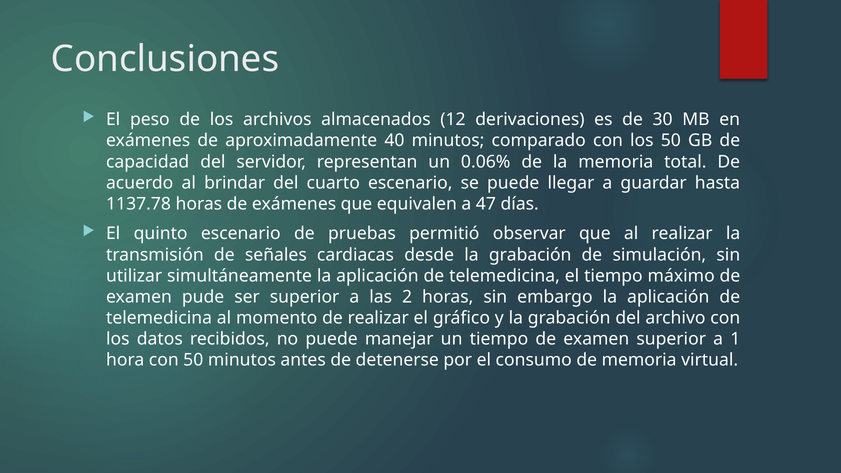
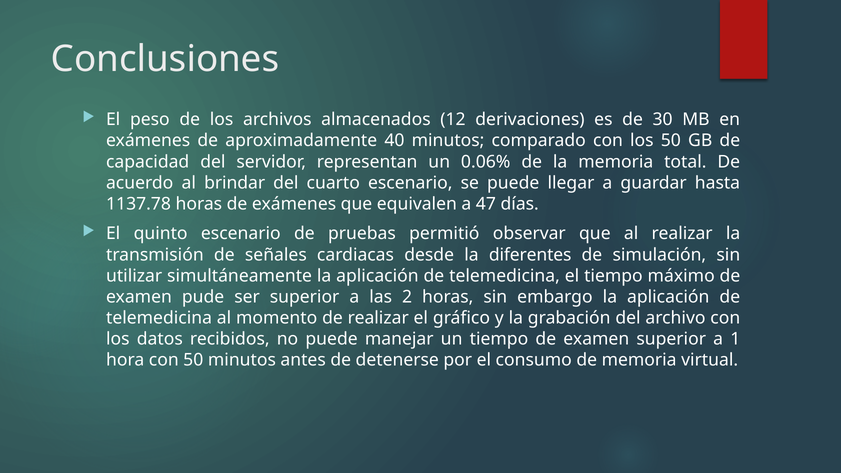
desde la grabación: grabación -> diferentes (530, 255)
